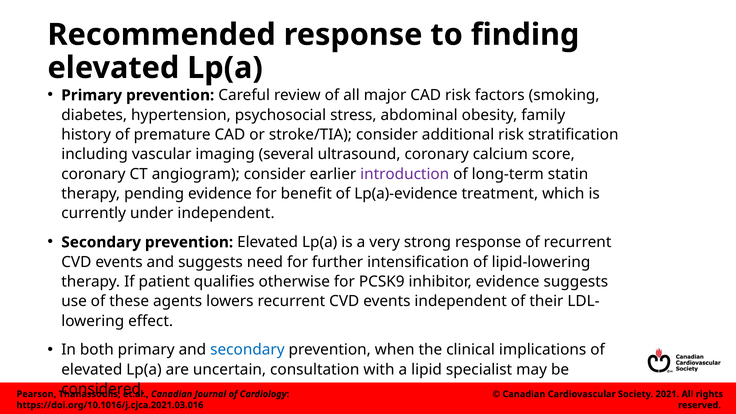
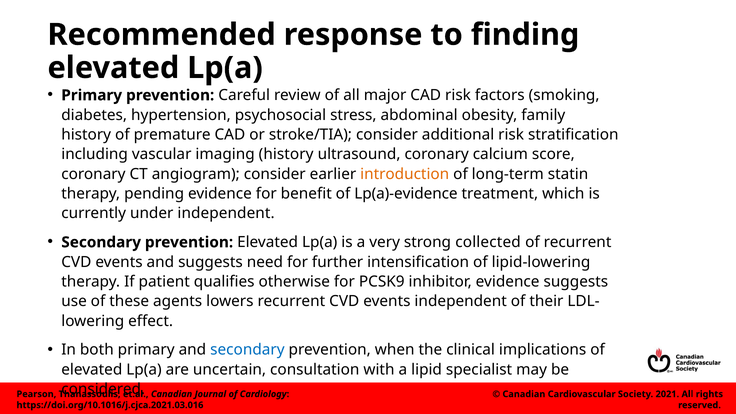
imaging several: several -> history (286, 154)
introduction colour: purple -> orange (405, 174)
strong response: response -> collected (488, 242)
